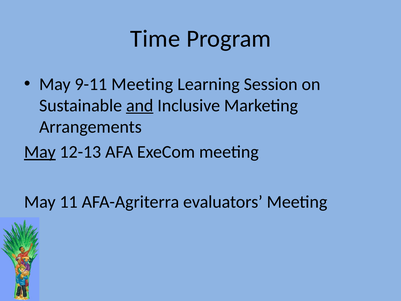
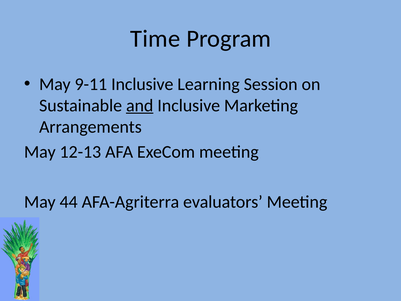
9-11 Meeting: Meeting -> Inclusive (142, 84)
May underline: present -> none (40, 152)
11: 11 -> 44 (69, 202)
